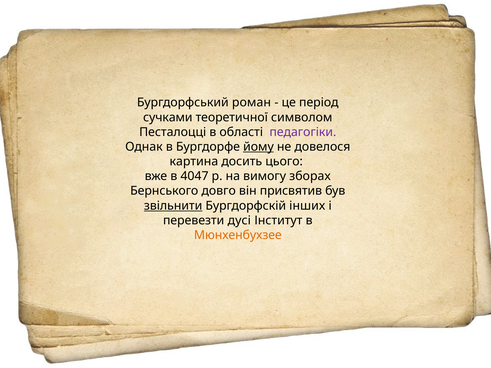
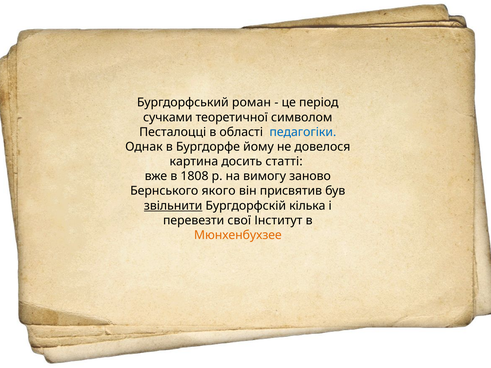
педагогіки colour: purple -> blue (303, 132)
йому underline: present -> none (258, 147)
цього: цього -> статті (284, 162)
4047: 4047 -> 1808 (194, 176)
зборах: зборах -> заново (310, 176)
довго: довго -> якого (219, 191)
інших: інших -> кілька (307, 206)
дусі: дусі -> свої (239, 221)
